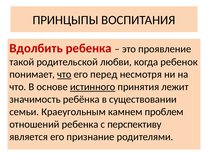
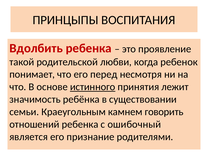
что underline: present -> none (64, 74)
проблем: проблем -> говорить (164, 112)
перспективу: перспективу -> ошибочный (134, 124)
